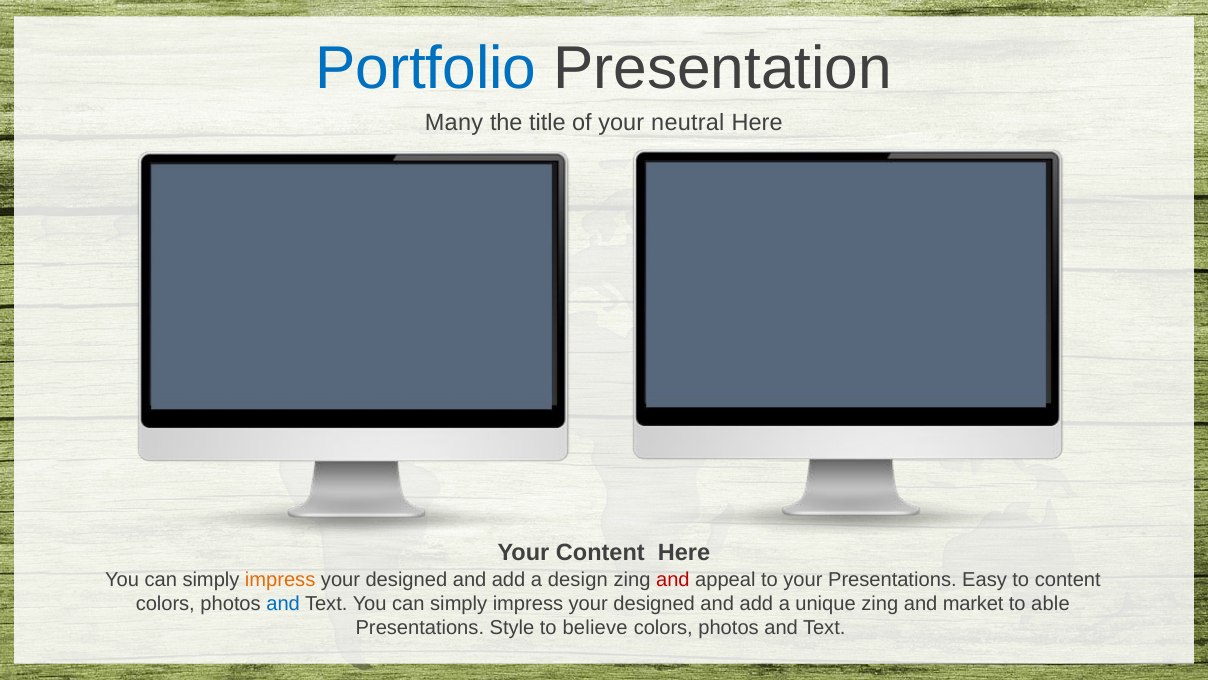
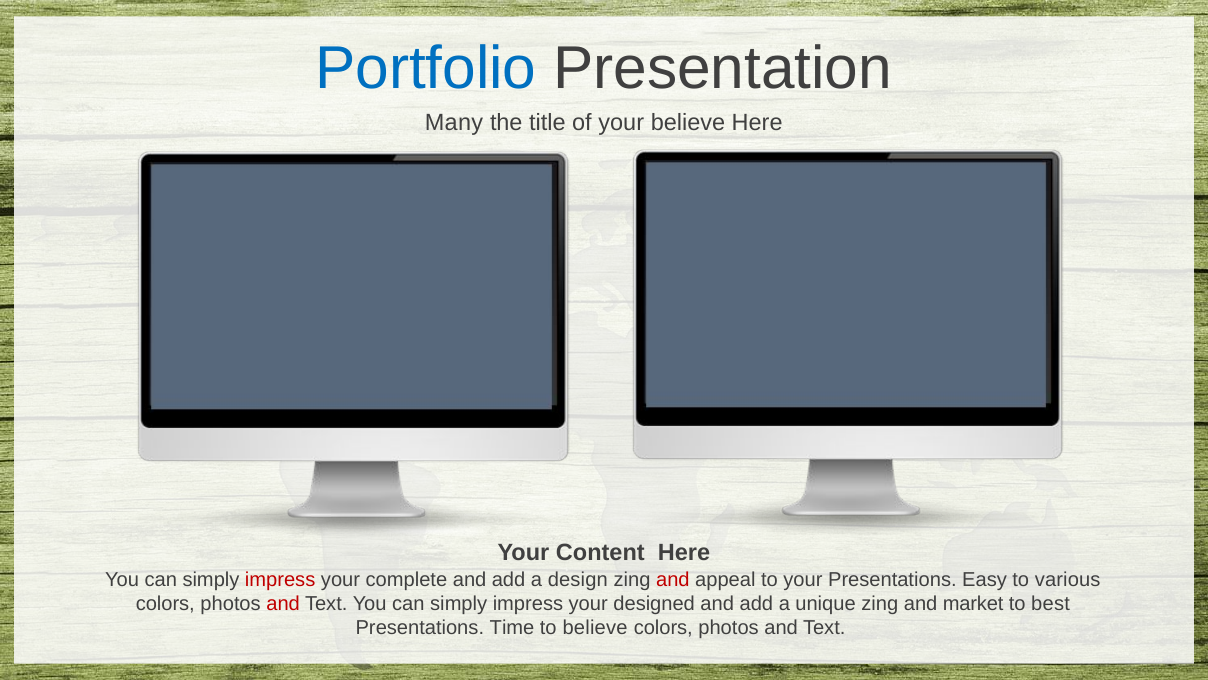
your neutral: neutral -> believe (688, 123)
impress colour: orange -> red (280, 579)
designed: designed -> complete (406, 579)
to content: content -> various (1068, 579)
and colour: blue -> red (283, 603)
able: able -> best (1051, 603)
Style: Style -> Time (512, 628)
